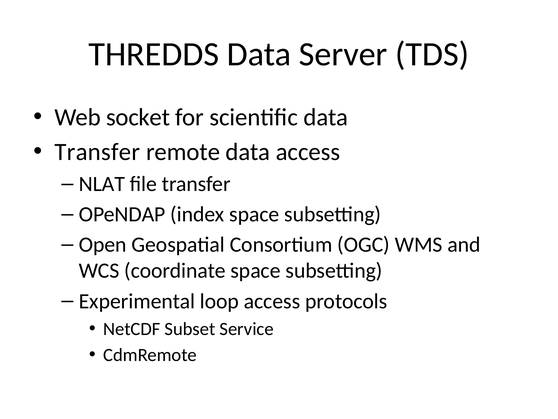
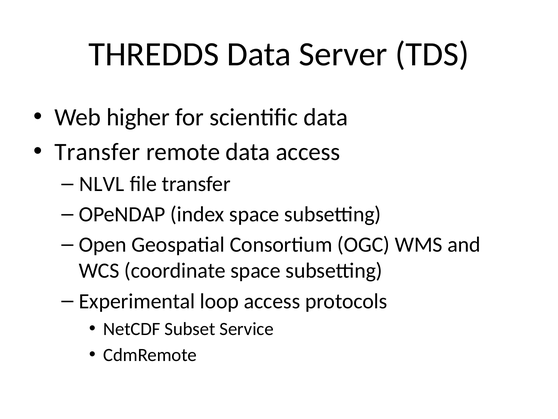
socket: socket -> higher (138, 117)
NLAT: NLAT -> NLVL (102, 184)
